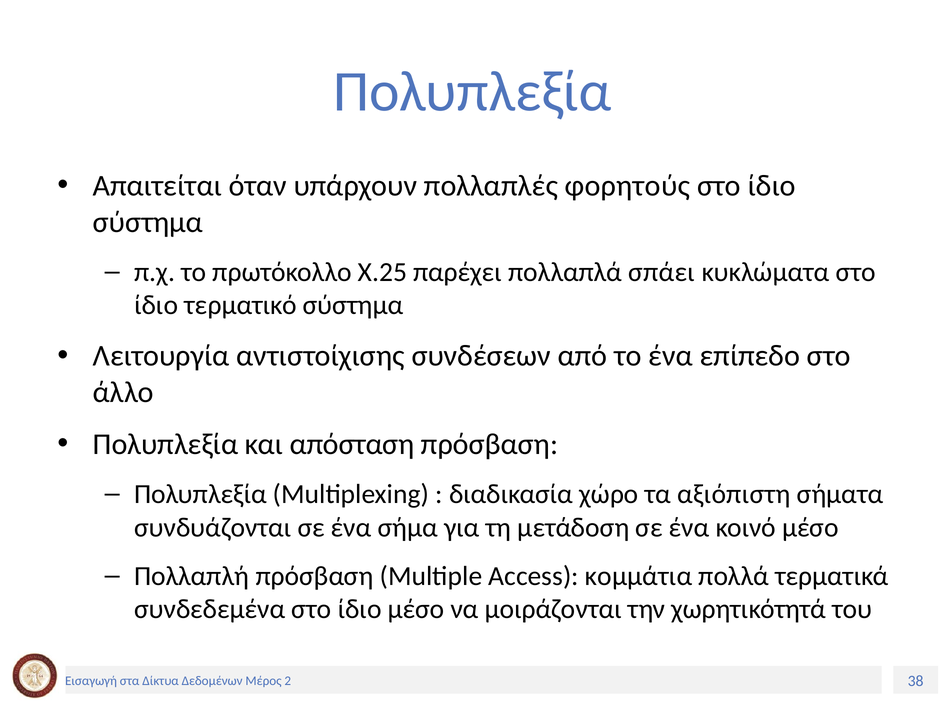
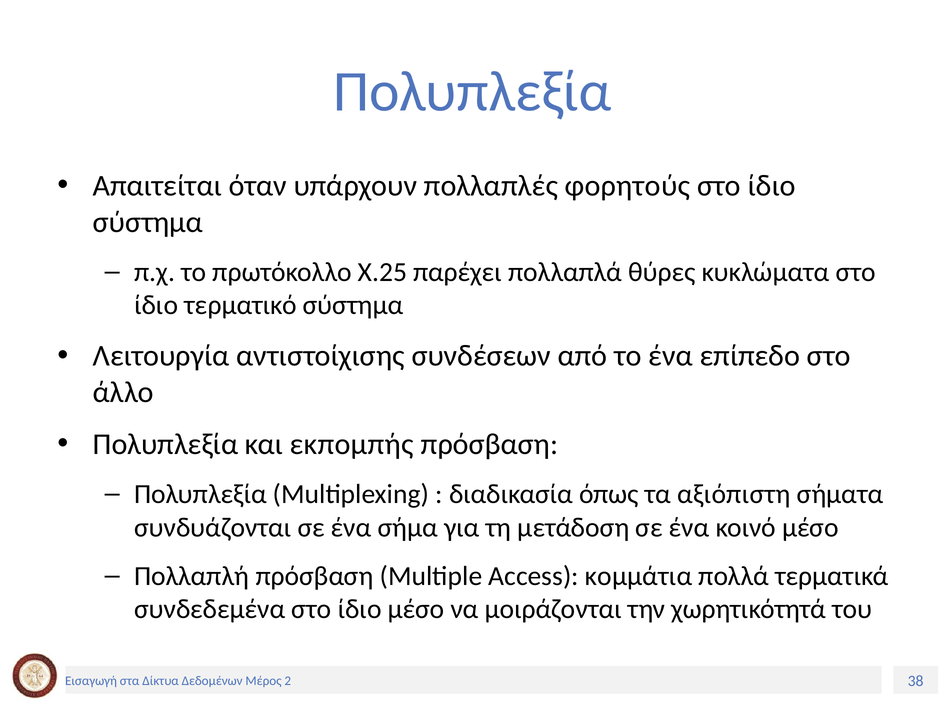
σπάει: σπάει -> θύρες (662, 272)
απόσταση: απόσταση -> εκπομπής (352, 444)
χώρο: χώρο -> όπως (609, 494)
